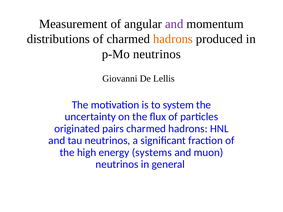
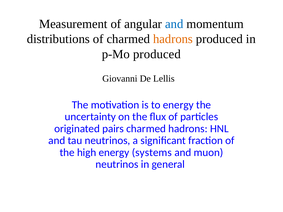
and colour: purple -> blue (174, 24)
p-Mo neutrinos: neutrinos -> produced (157, 54)
to system: system -> energy (178, 105)
